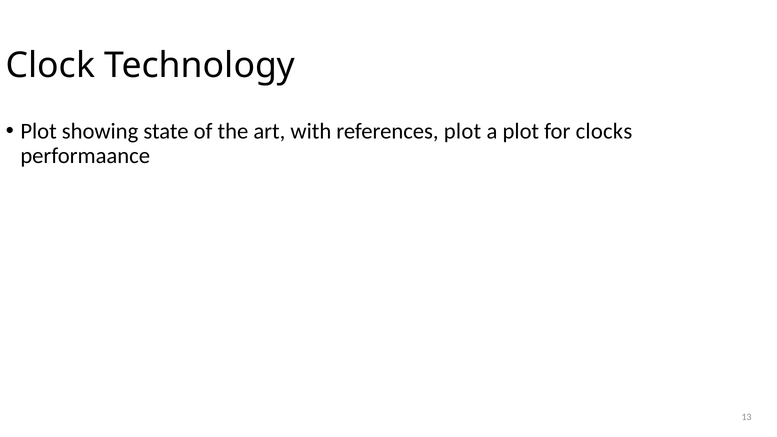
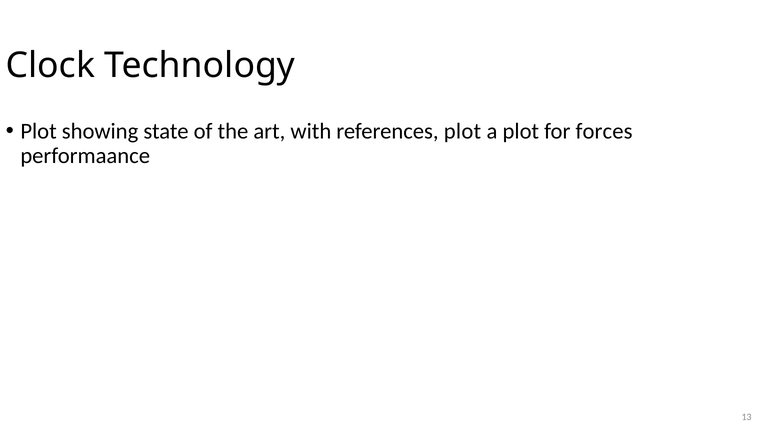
clocks: clocks -> forces (604, 131)
